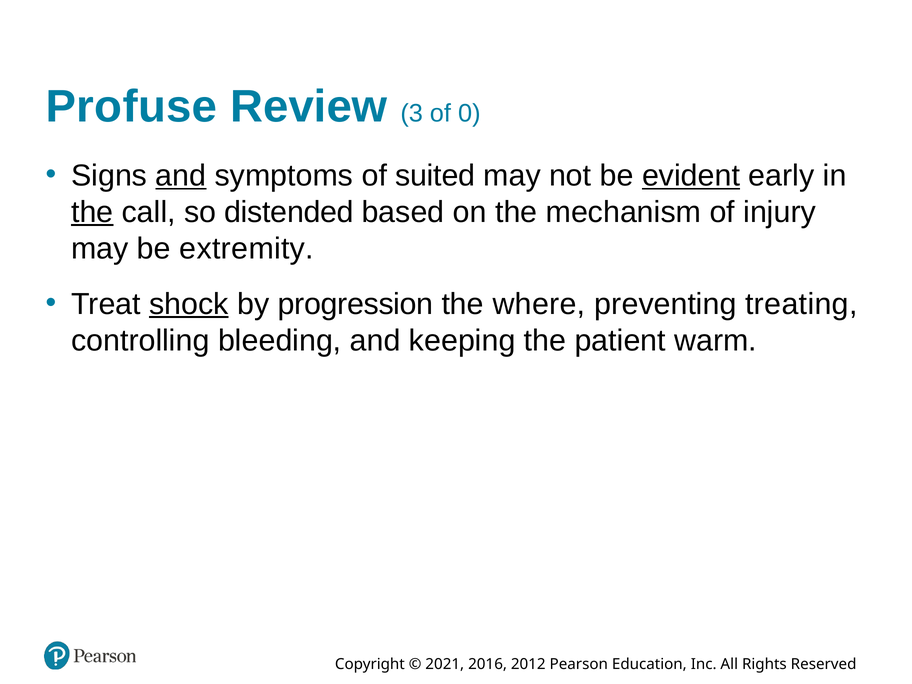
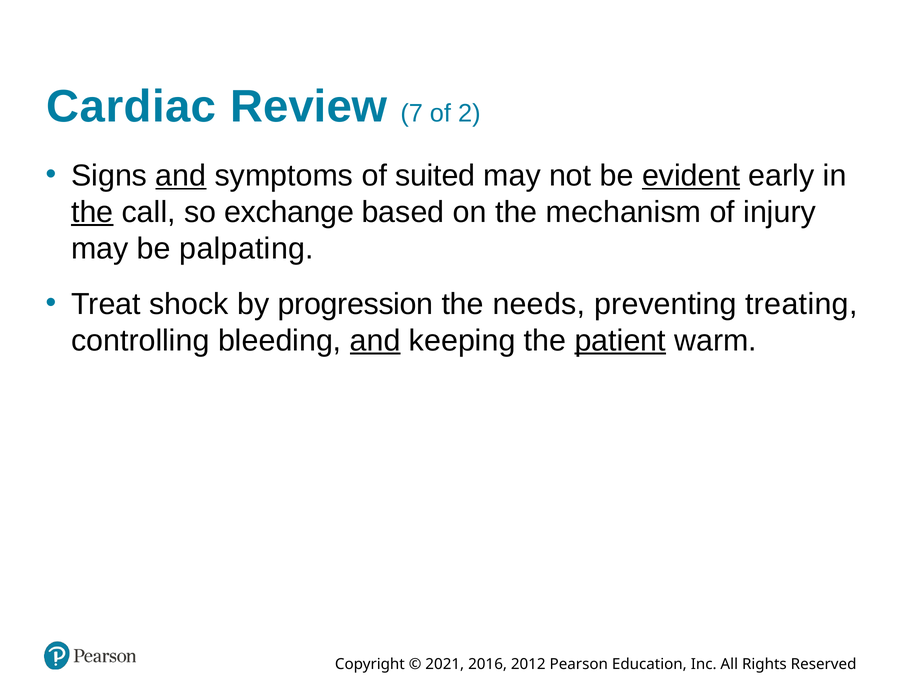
Profuse: Profuse -> Cardiac (131, 107)
3: 3 -> 7 (412, 113)
0: 0 -> 2 (469, 113)
distended: distended -> exchange (289, 212)
extremity: extremity -> palpating (247, 249)
shock underline: present -> none (189, 304)
where: where -> needs (539, 304)
and underline: none -> present (375, 341)
patient underline: none -> present (620, 341)
